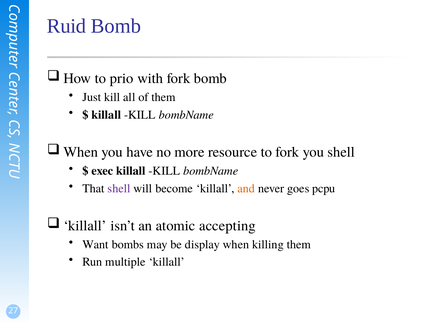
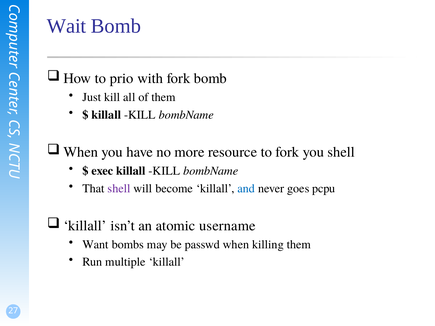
Ruid: Ruid -> Wait (67, 26)
and colour: orange -> blue (246, 189)
accepting: accepting -> username (227, 226)
display: display -> passwd (202, 245)
